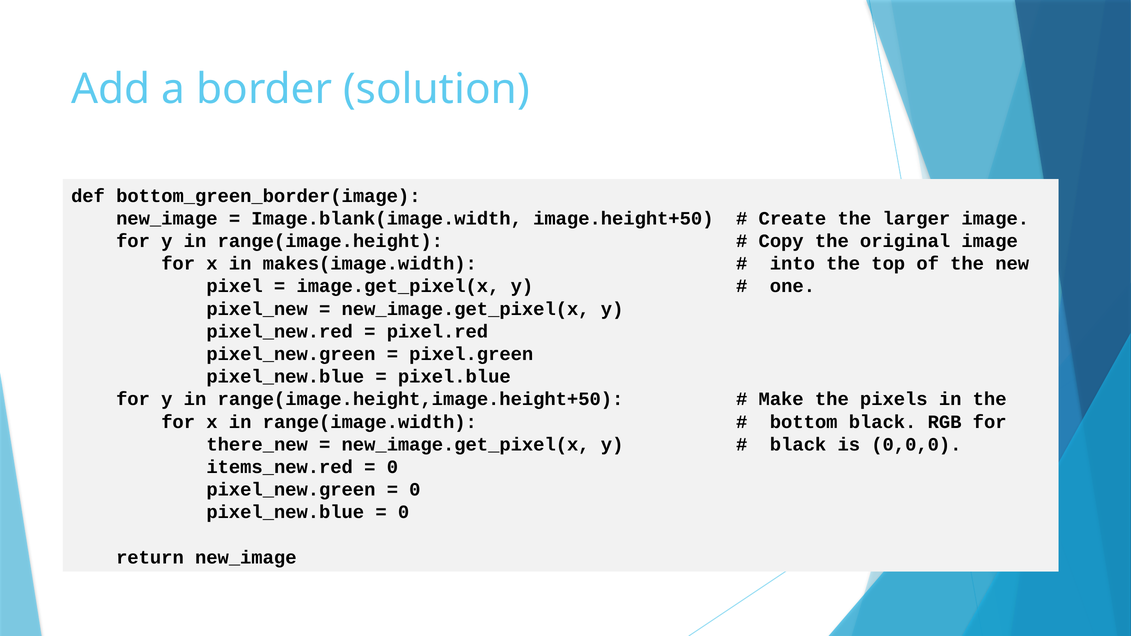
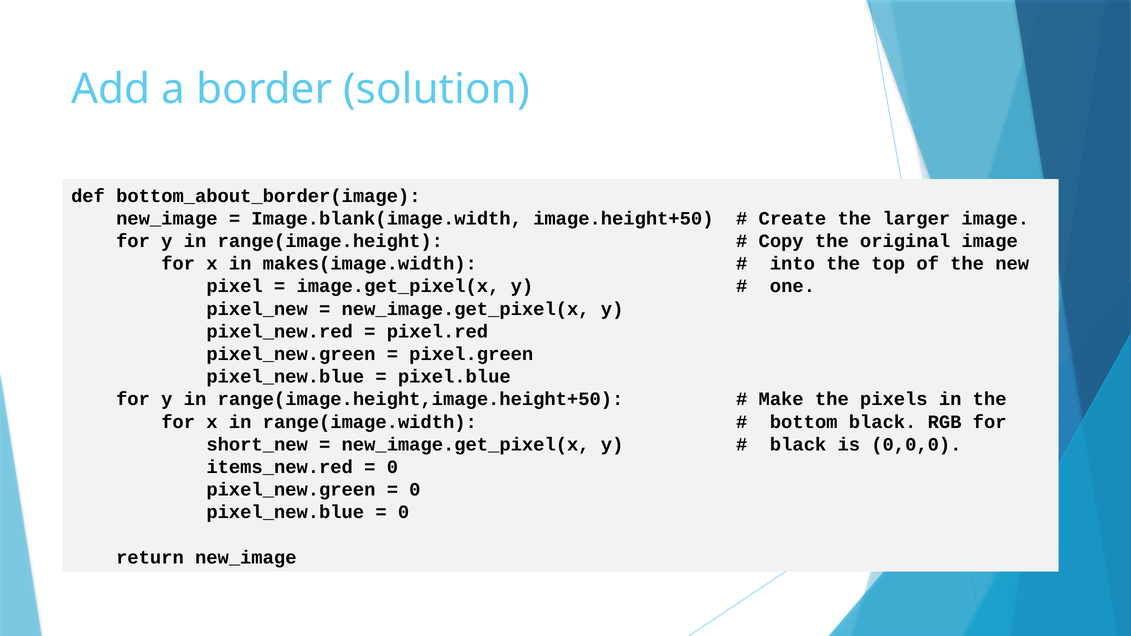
bottom_green_border(image: bottom_green_border(image -> bottom_about_border(image (268, 196)
there_new: there_new -> short_new (257, 445)
